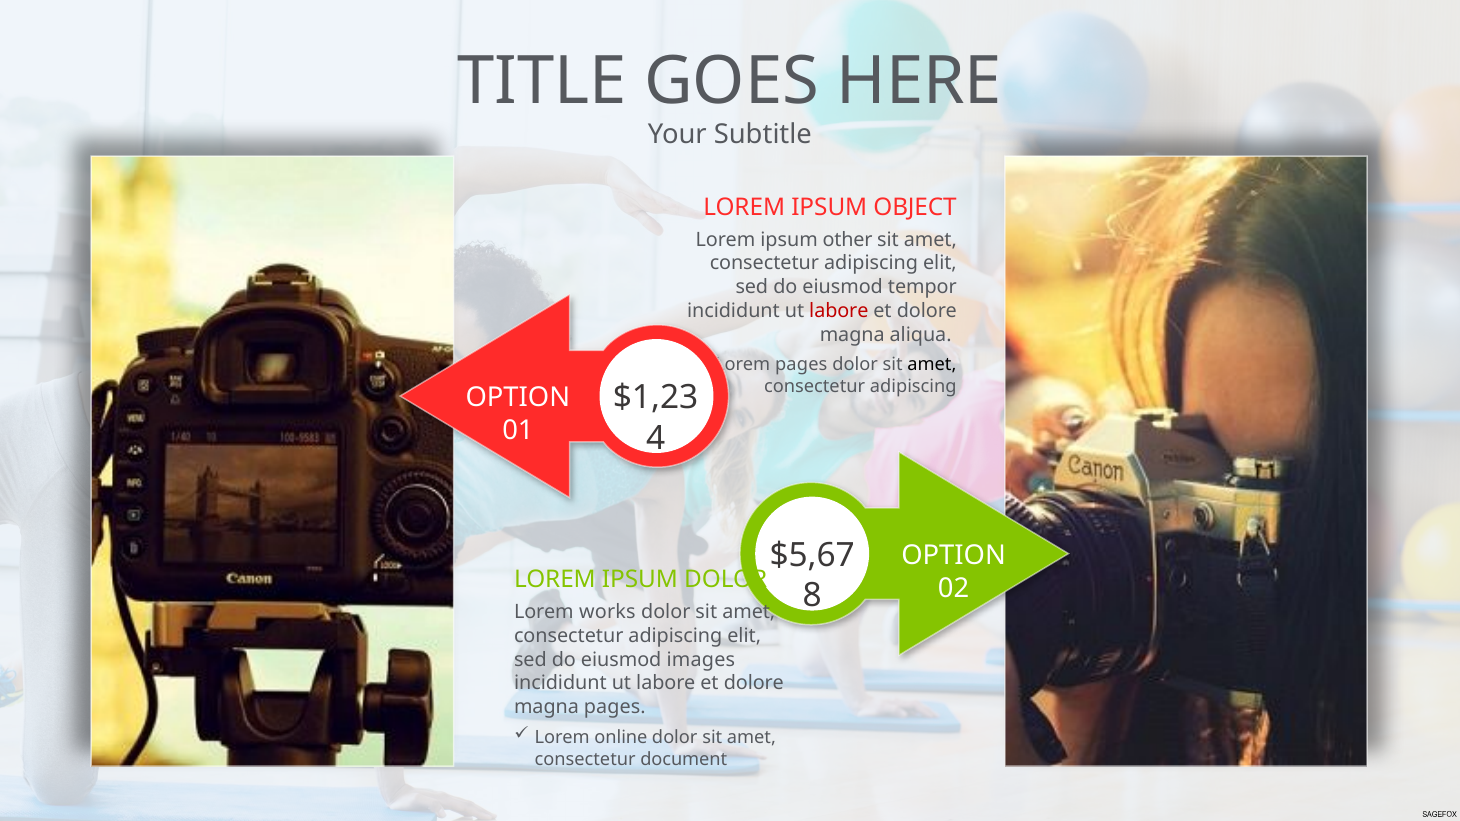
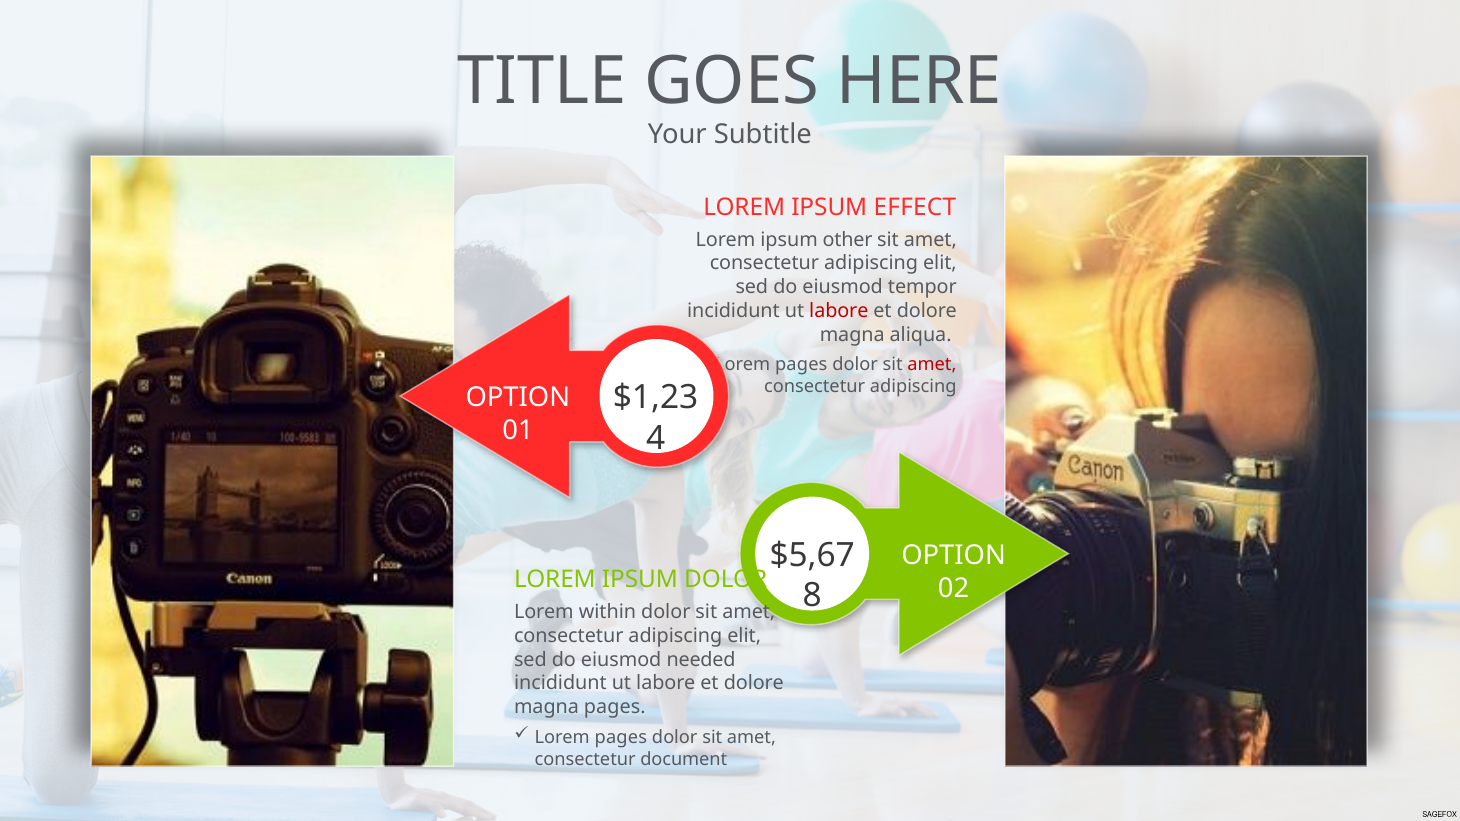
OBJECT: OBJECT -> EFFECT (915, 207)
amet colour: black -> red (932, 365)
works: works -> within (607, 612)
images: images -> needed (701, 660)
online: online -> pages (621, 737)
